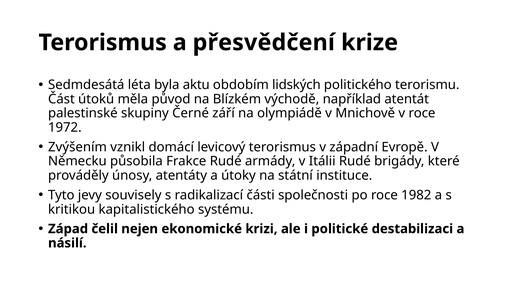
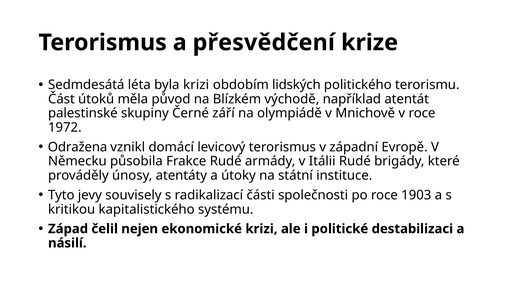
byla aktu: aktu -> krizi (196, 85)
Zvýšením: Zvýšením -> Odražena (78, 147)
1982: 1982 -> 1903 (416, 195)
